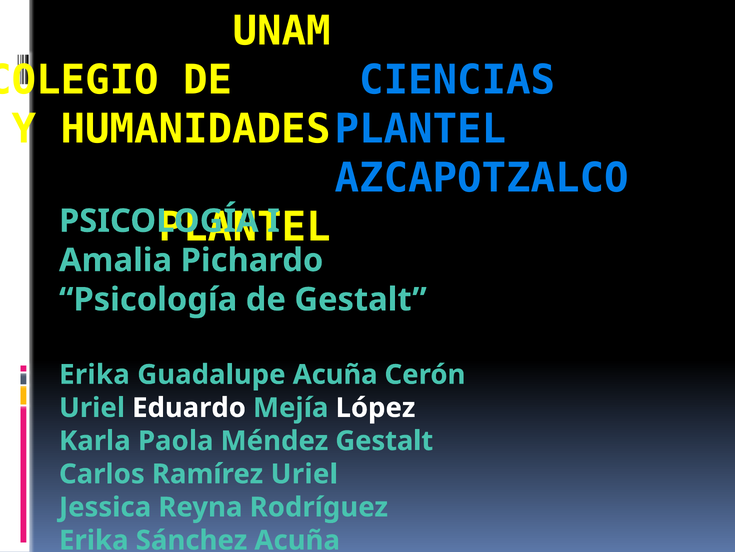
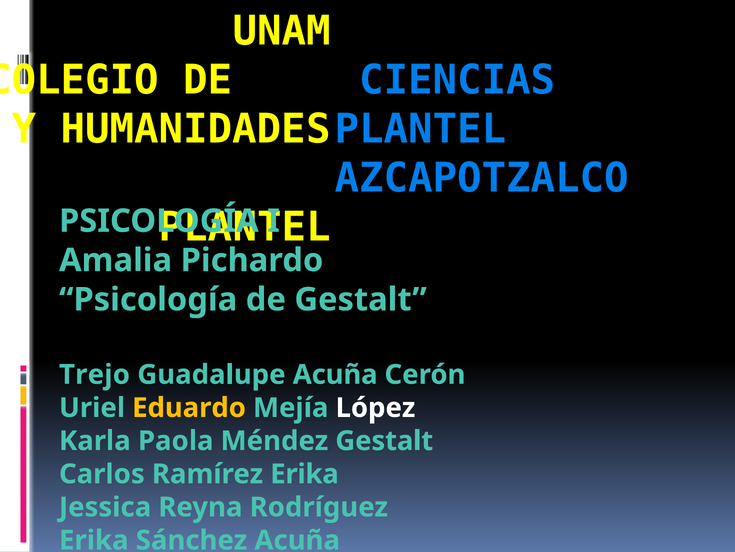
Erika: Erika -> Trejo (94, 374)
Eduardo colour: white -> yellow (189, 407)
Ramírez Uriel: Uriel -> Erika (305, 474)
